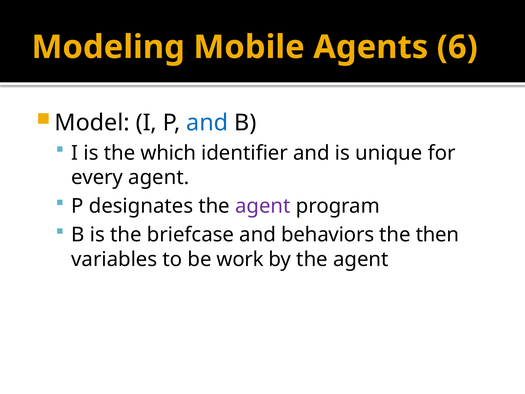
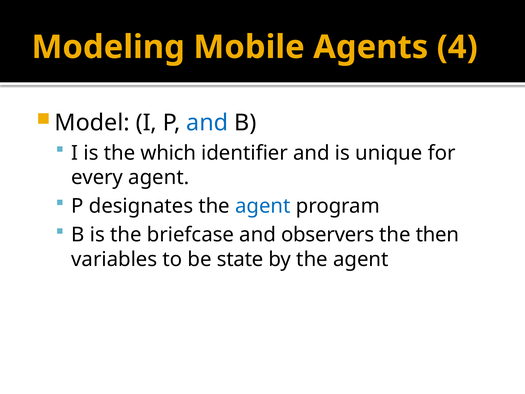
6: 6 -> 4 (457, 47)
agent colour: purple -> blue (263, 206)
behaviors: behaviors -> observers (328, 235)
work: work -> state (240, 259)
